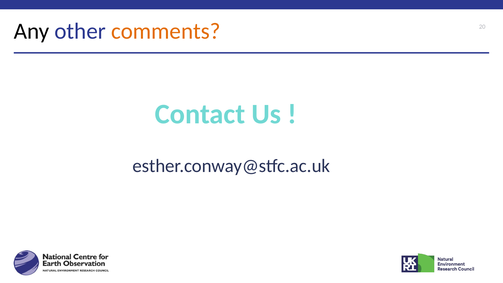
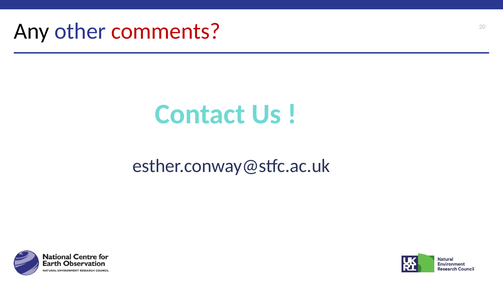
comments colour: orange -> red (166, 31)
